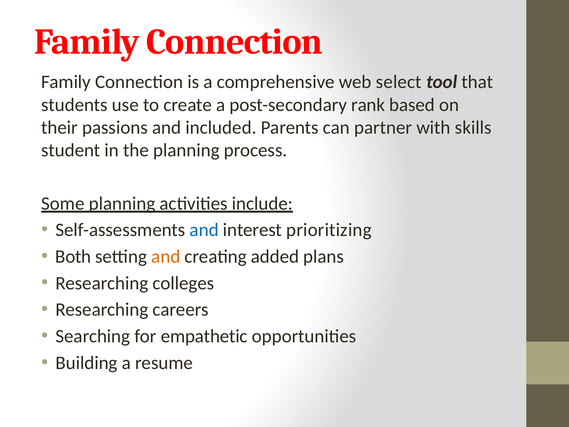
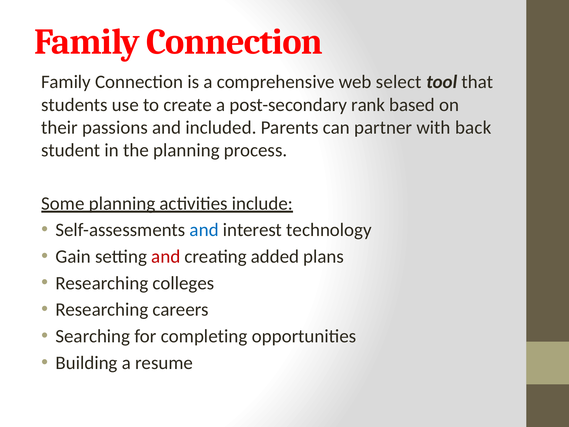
skills: skills -> back (473, 127)
prioritizing: prioritizing -> technology (329, 230)
Both: Both -> Gain (73, 256)
and colour: orange -> red (166, 256)
empathetic: empathetic -> completing (204, 336)
